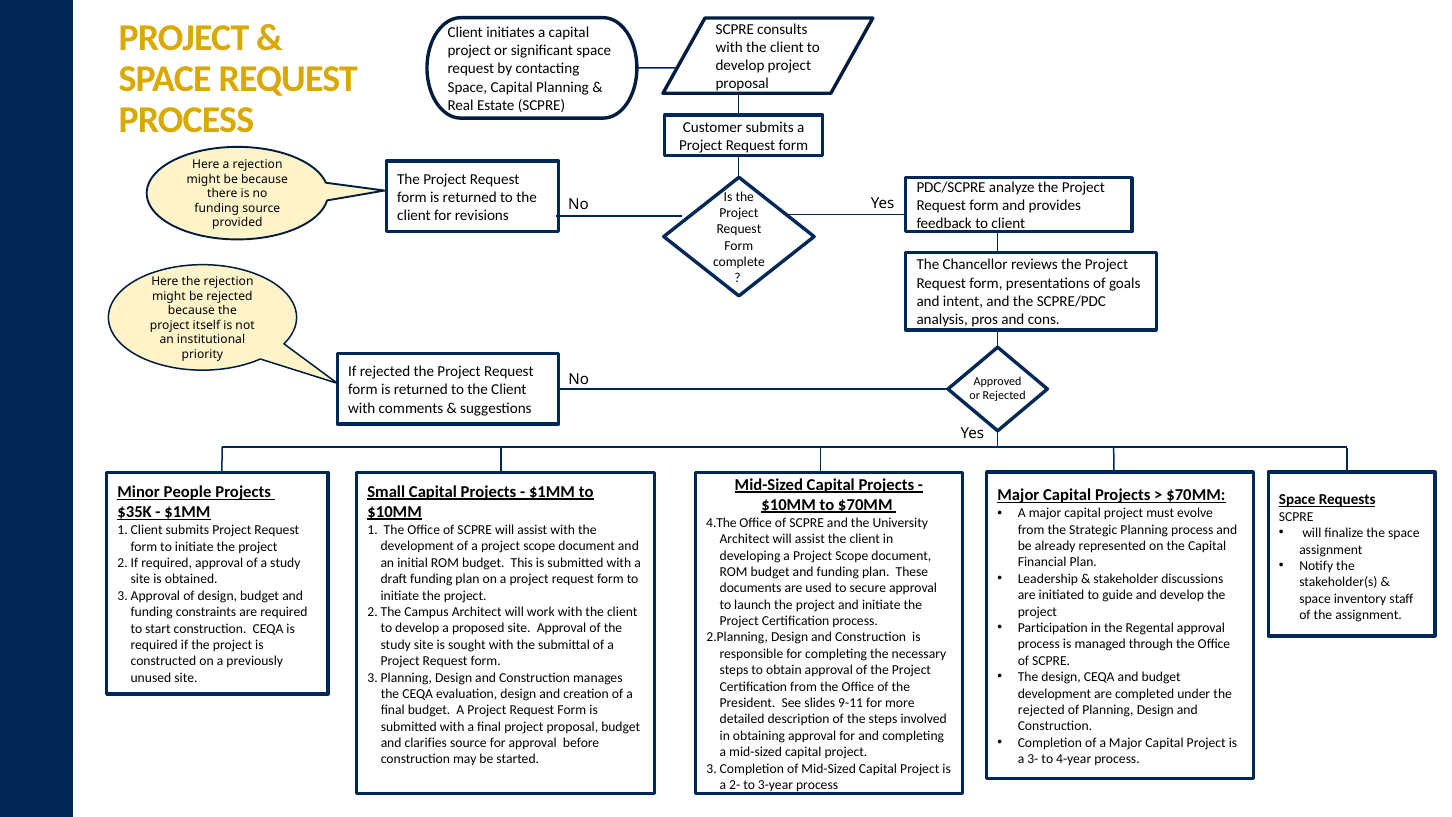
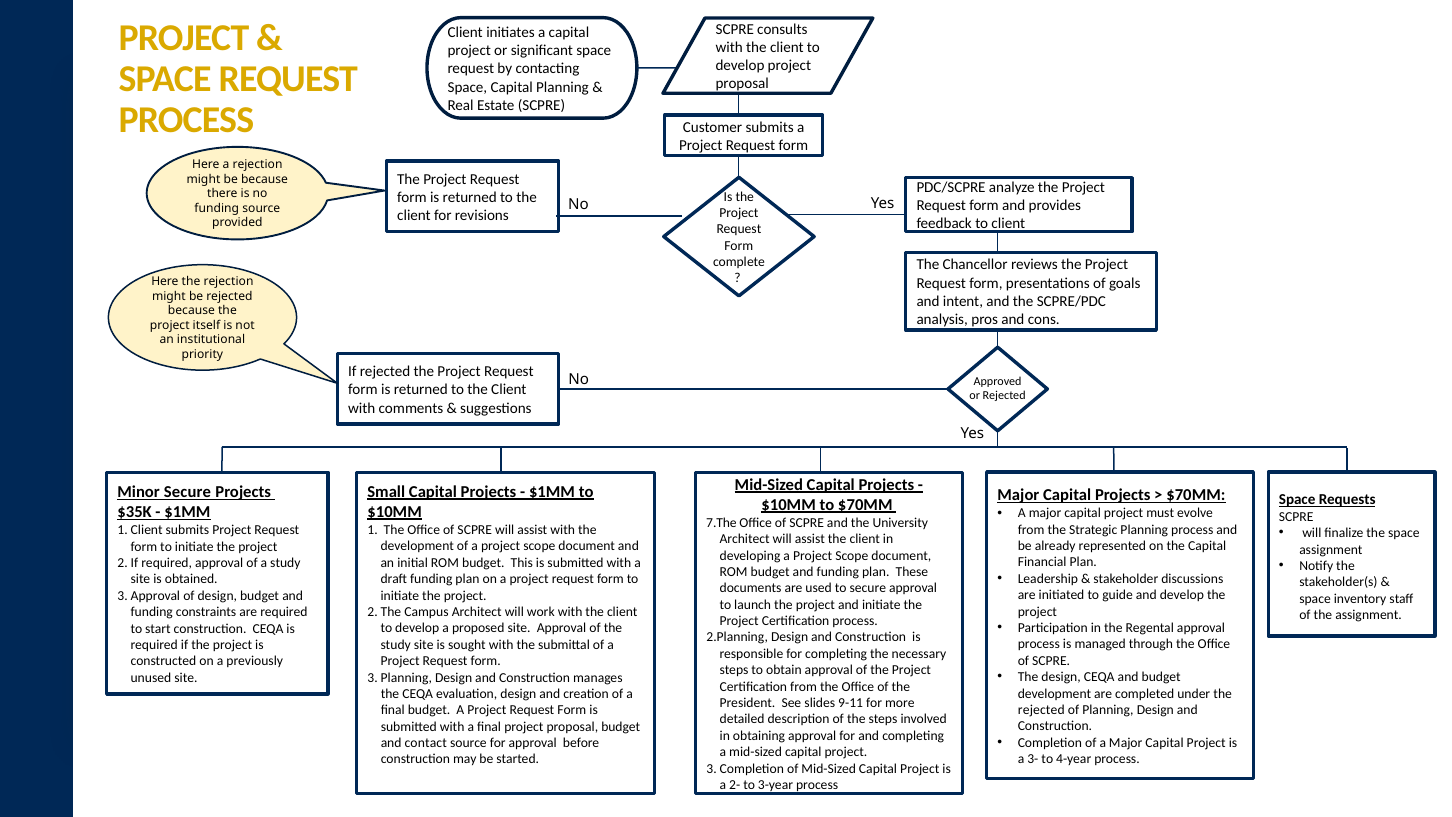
Minor People: People -> Secure (188, 492)
4.The: 4.The -> 7.The (721, 523)
clarifies: clarifies -> contact (426, 743)
